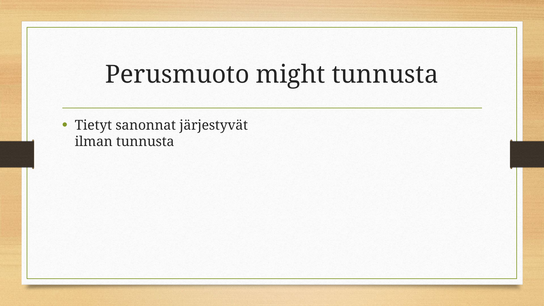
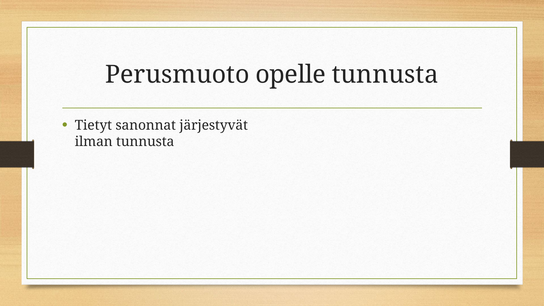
might: might -> opelle (291, 75)
